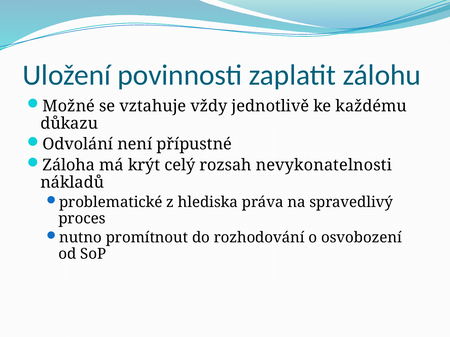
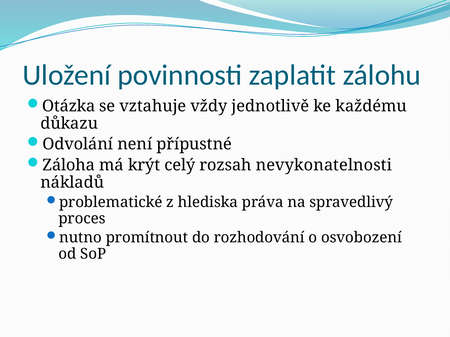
Možné: Možné -> Otázka (69, 106)
